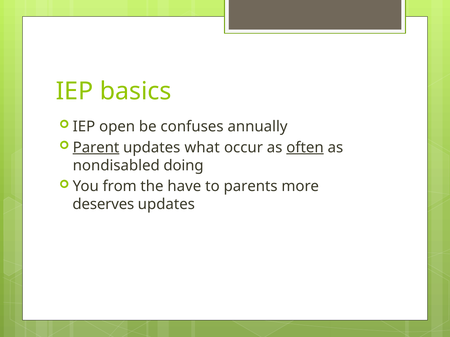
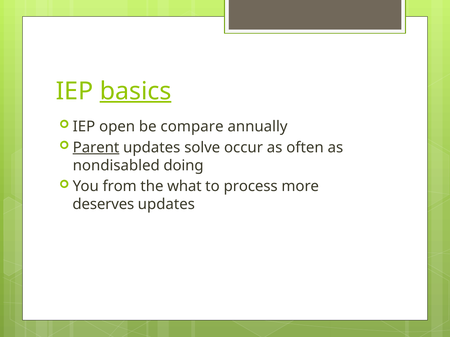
basics underline: none -> present (136, 91)
confuses: confuses -> compare (192, 127)
what: what -> solve (202, 148)
often underline: present -> none (305, 148)
have: have -> what (184, 187)
parents: parents -> process (251, 187)
